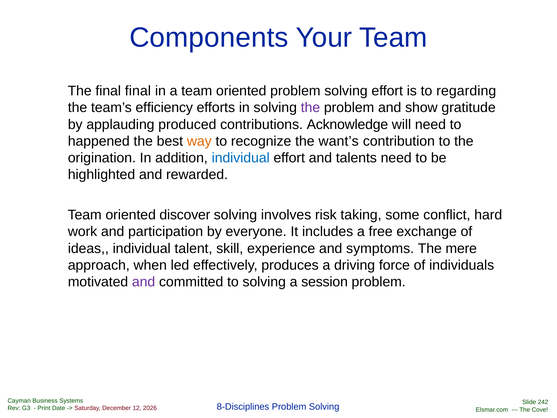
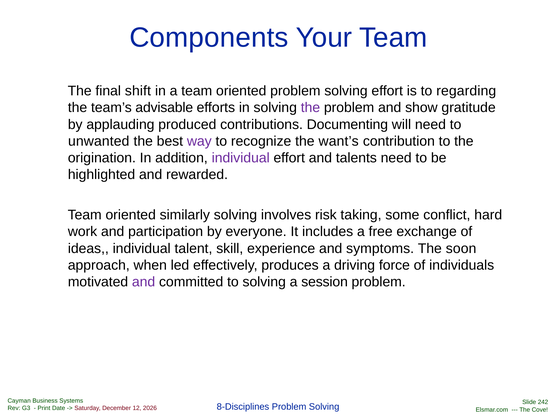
final final: final -> shift (138, 91)
efficiency: efficiency -> advisable (164, 108)
Acknowledge: Acknowledge -> Documenting (347, 124)
happened: happened -> unwanted (99, 141)
way colour: orange -> purple (199, 141)
individual colour: blue -> purple (241, 158)
discover: discover -> similarly (185, 215)
mere: mere -> soon (461, 248)
